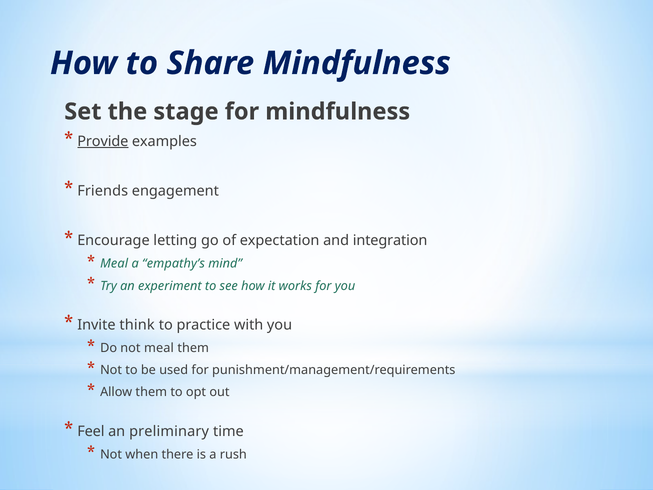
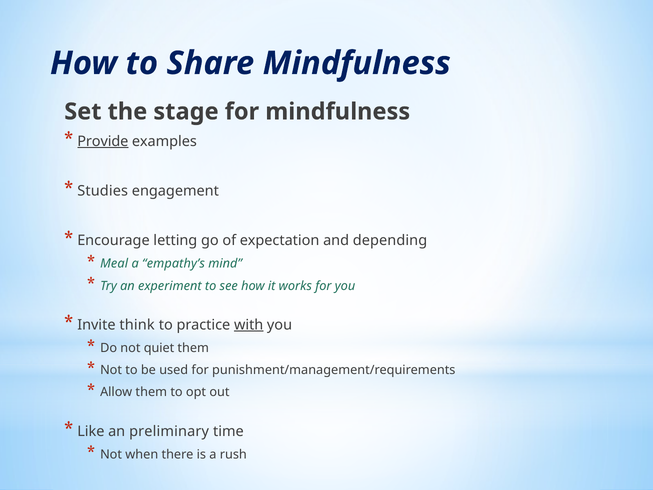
Friends: Friends -> Studies (103, 191)
integration: integration -> depending (390, 241)
with underline: none -> present (249, 325)
not meal: meal -> quiet (159, 348)
Feel: Feel -> Like (91, 431)
